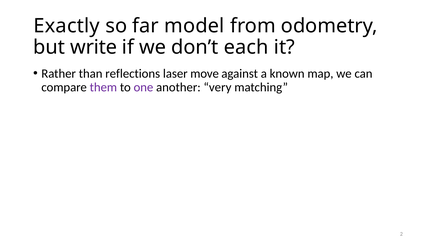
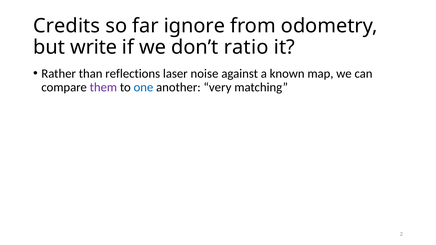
Exactly: Exactly -> Credits (67, 26)
model: model -> ignore (194, 26)
each: each -> ratio (246, 47)
move: move -> noise (204, 74)
one colour: purple -> blue (143, 87)
